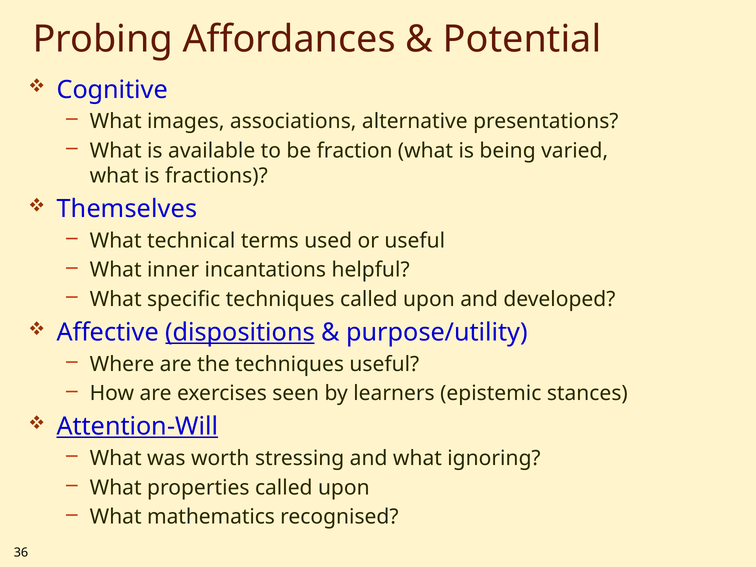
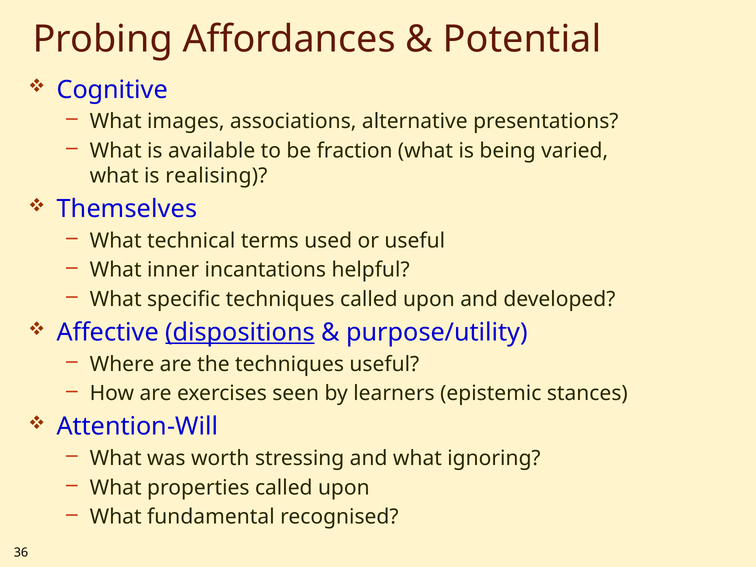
fractions: fractions -> realising (216, 176)
Attention-Will underline: present -> none (137, 427)
mathematics: mathematics -> fundamental (211, 517)
